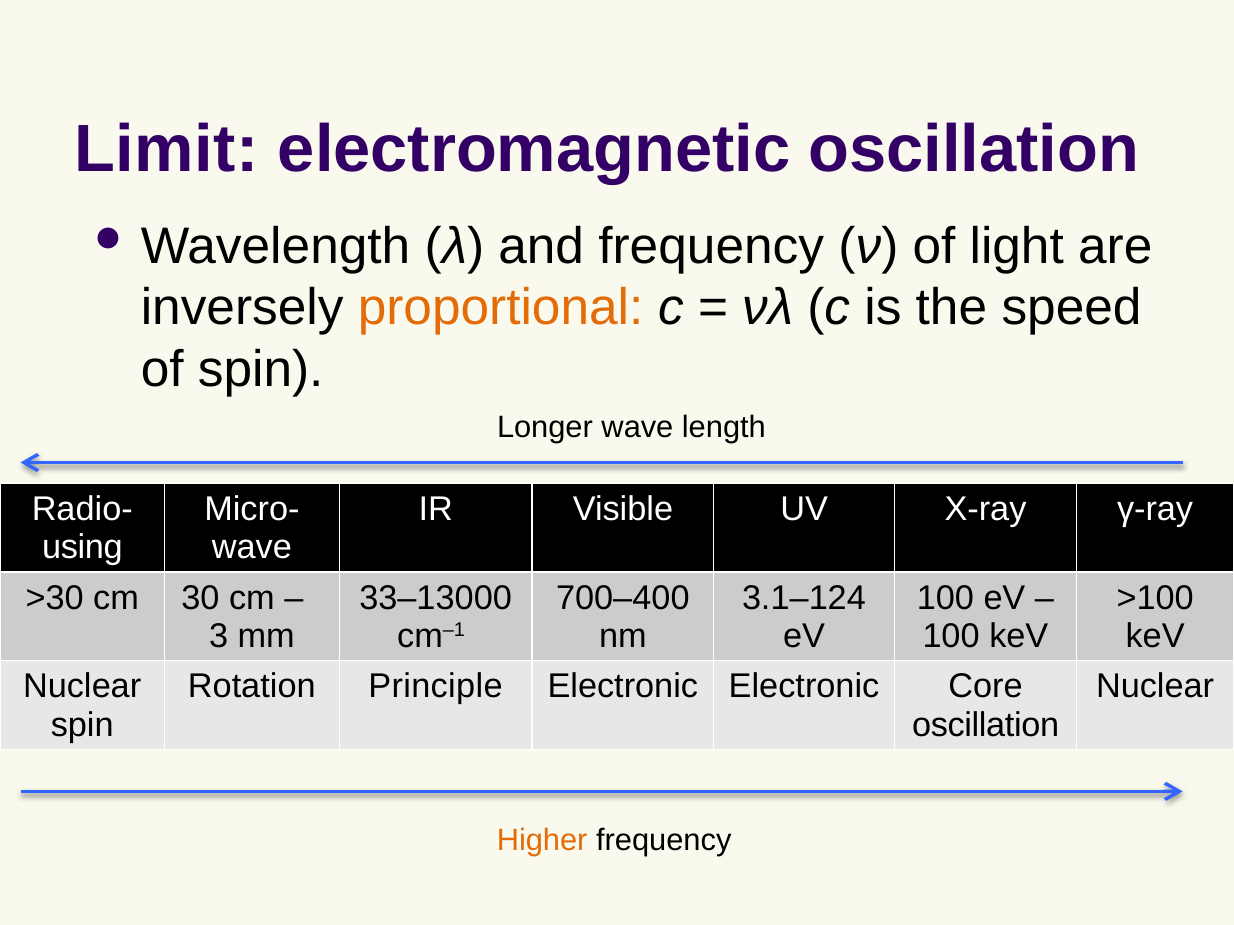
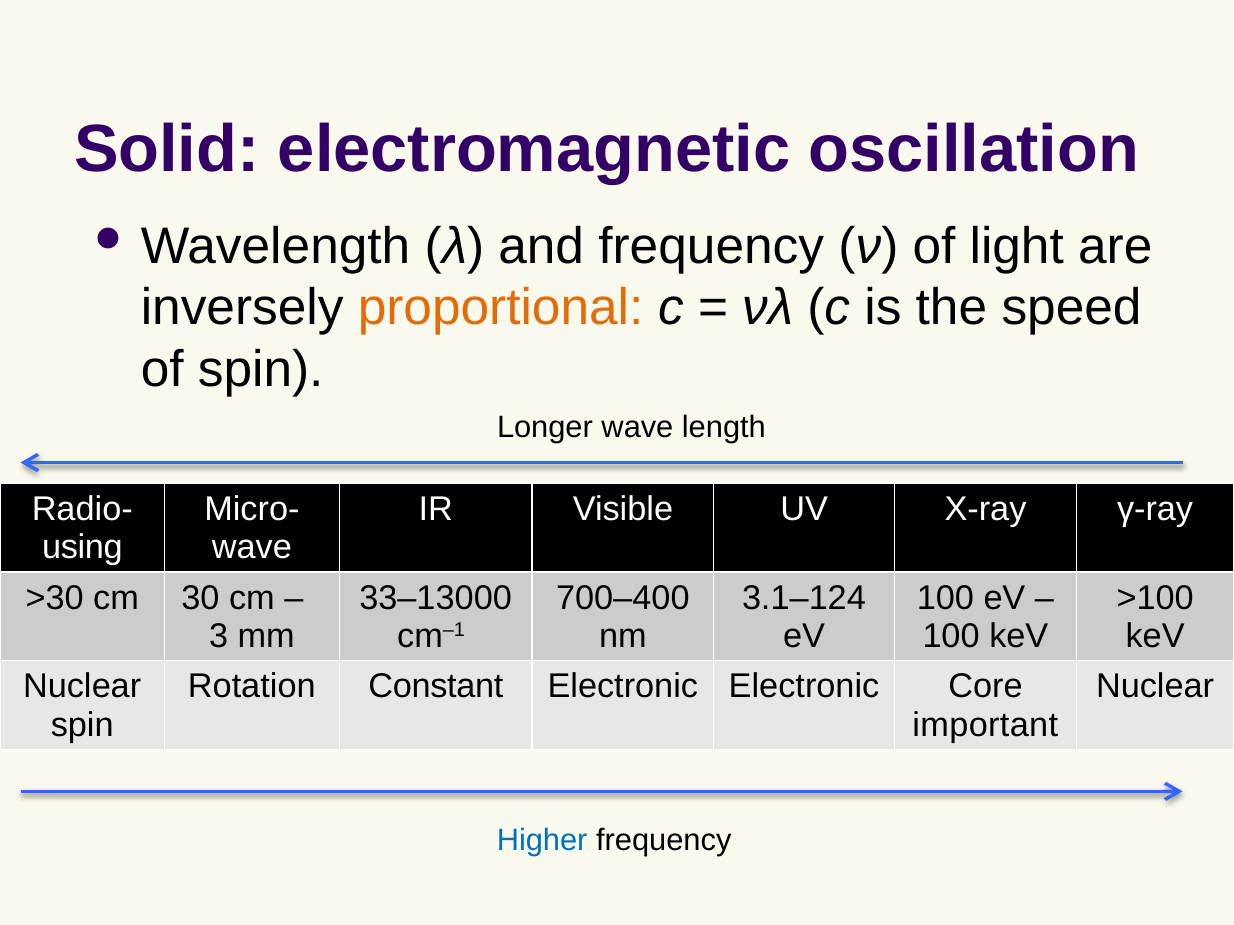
Limit: Limit -> Solid (167, 150)
Principle: Principle -> Constant (436, 687)
oscillation: oscillation -> important (985, 725)
Higher colour: orange -> blue (542, 841)
